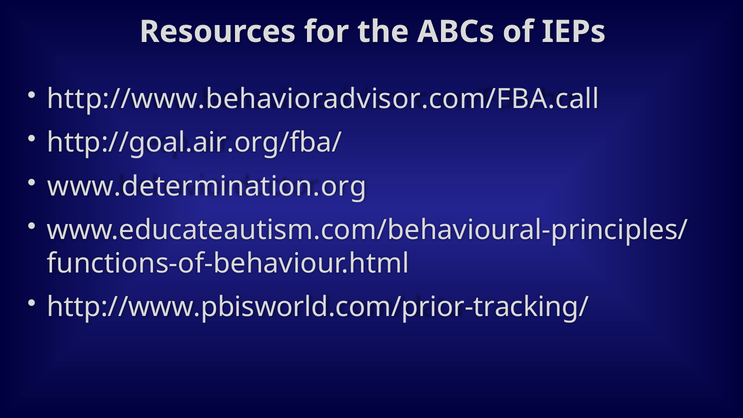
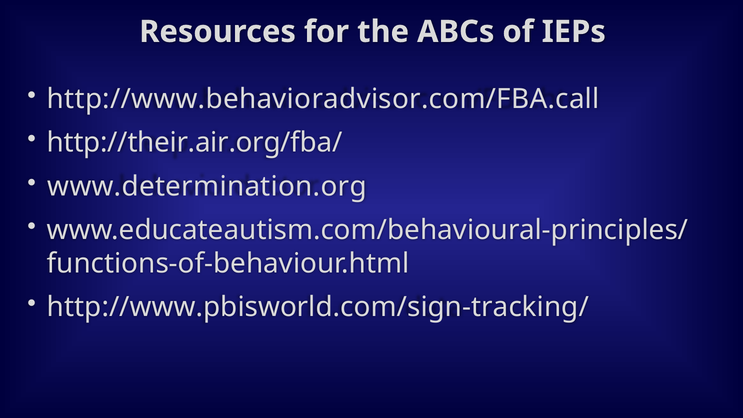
http://goal.air.org/fba/: http://goal.air.org/fba/ -> http://their.air.org/fba/ (195, 143)
http://www.pbisworld.com/prior-tracking/: http://www.pbisworld.com/prior-tracking/ -> http://www.pbisworld.com/sign-tracking/ (318, 307)
